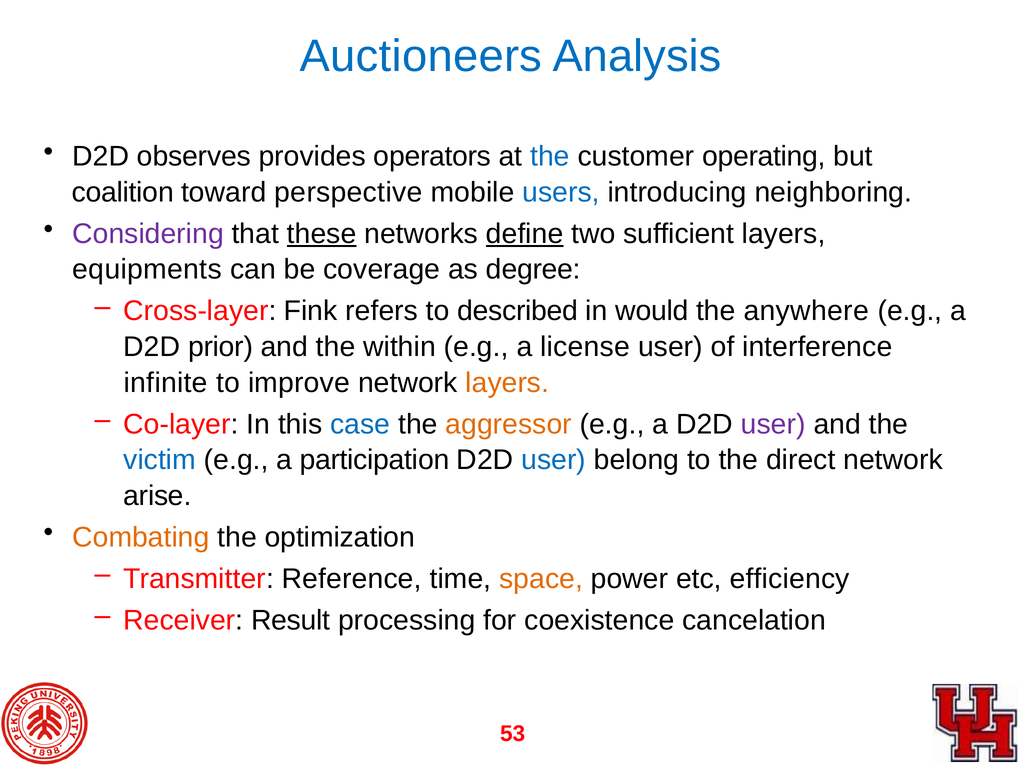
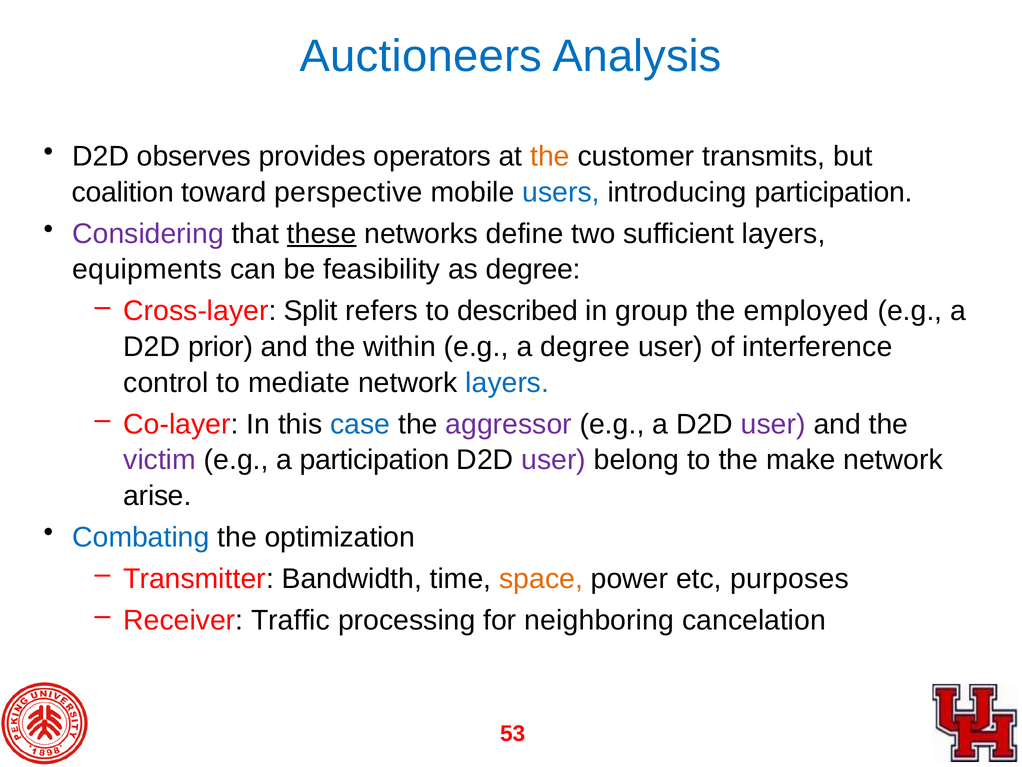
the colour: blue -> orange (550, 156)
operating: operating -> transmits (764, 156)
introducing neighboring: neighboring -> participation (834, 192)
define underline: present -> none (525, 234)
coverage: coverage -> feasibility (382, 269)
Fink: Fink -> Split (311, 311)
would: would -> group (652, 311)
anywhere: anywhere -> employed (806, 311)
a license: license -> degree (585, 347)
infinite: infinite -> control (166, 382)
improve: improve -> mediate (299, 382)
layers colour: orange -> blue (507, 382)
aggressor colour: orange -> purple (509, 424)
victim colour: blue -> purple (160, 460)
user colour: blue -> purple (554, 460)
direct: direct -> make (801, 460)
Combating colour: orange -> blue (141, 537)
Reference: Reference -> Bandwidth (352, 578)
efficiency: efficiency -> purposes (790, 578)
Result: Result -> Traffic (291, 620)
coexistence: coexistence -> neighboring (599, 620)
